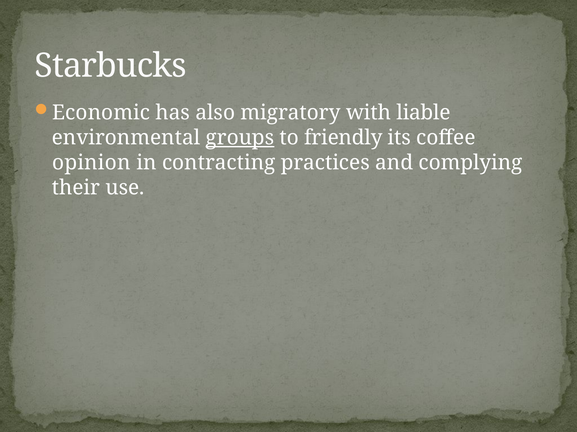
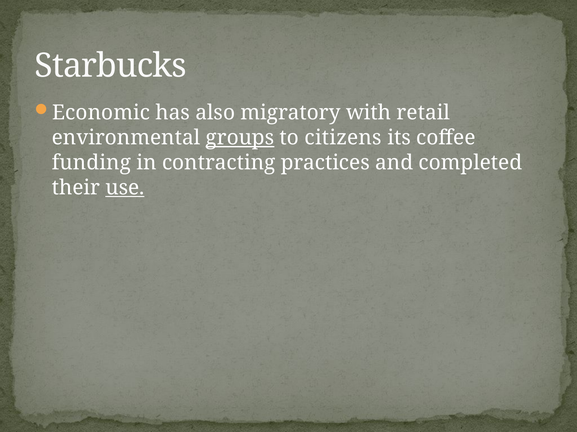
liable: liable -> retail (423, 113)
friendly: friendly -> citizens (343, 138)
opinion: opinion -> funding (91, 163)
complying: complying -> completed (470, 163)
use underline: none -> present (125, 188)
